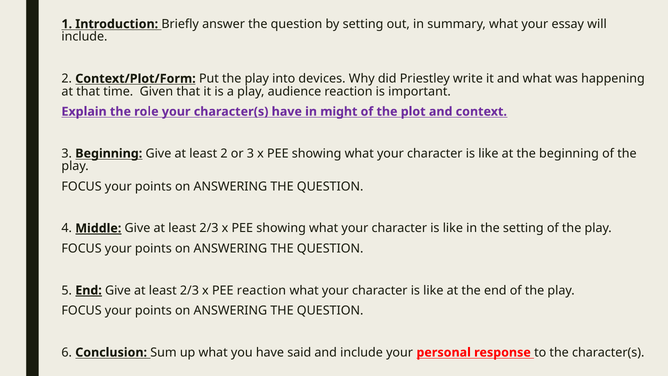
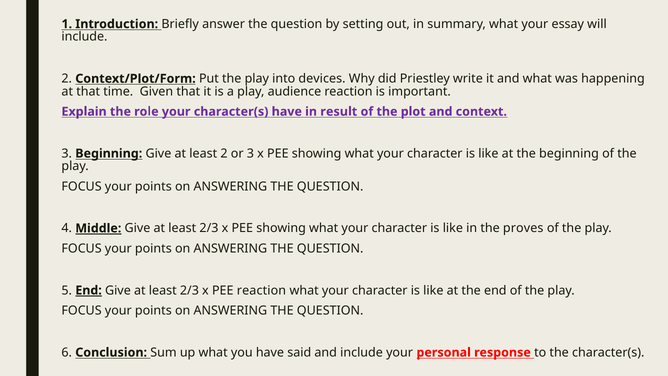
might: might -> result (339, 112)
the setting: setting -> proves (523, 228)
